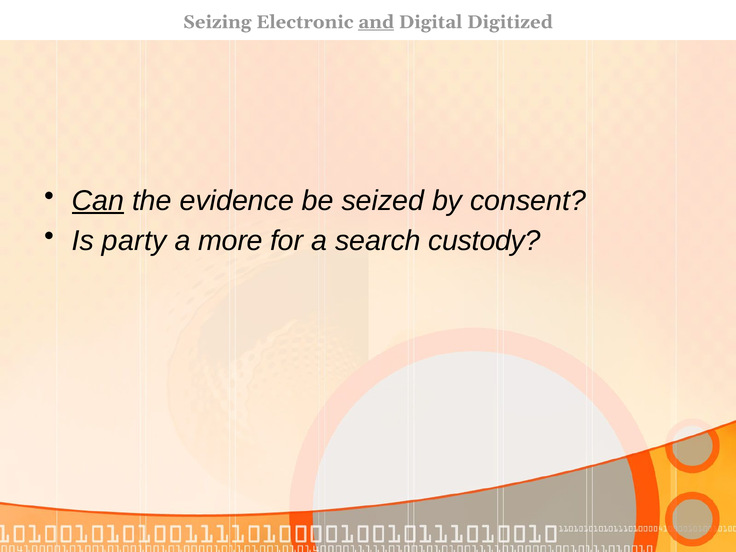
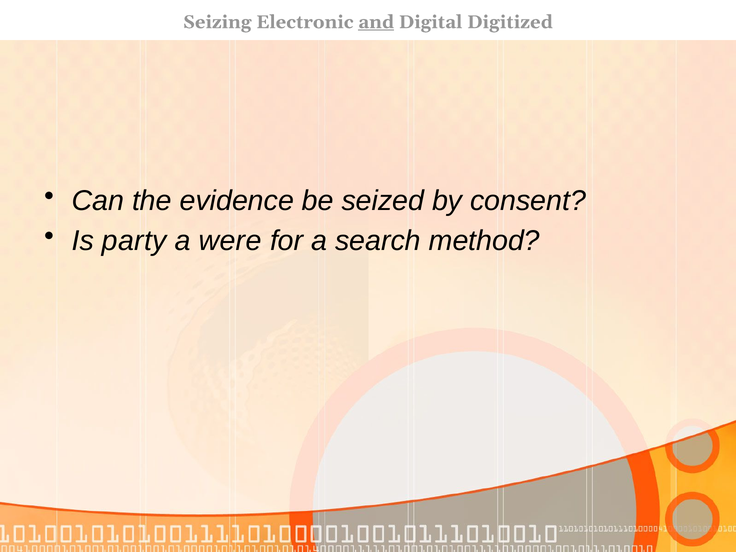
Can underline: present -> none (98, 201)
more: more -> were (230, 241)
custody: custody -> method (484, 241)
